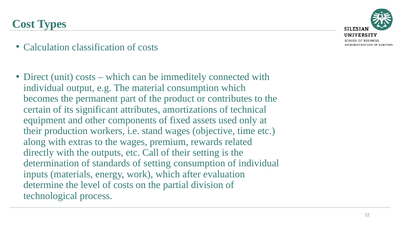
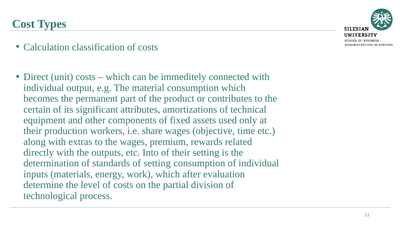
stand: stand -> share (152, 131)
Call: Call -> Into (151, 153)
